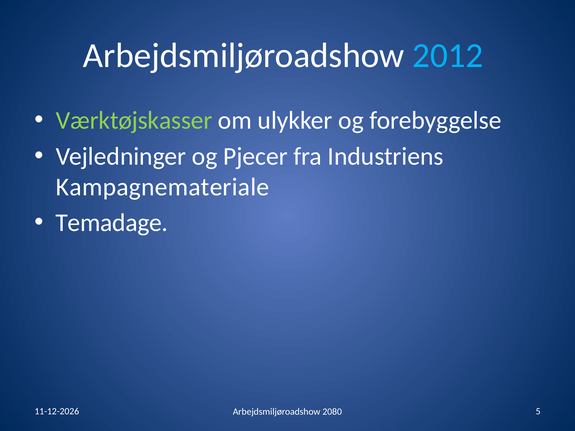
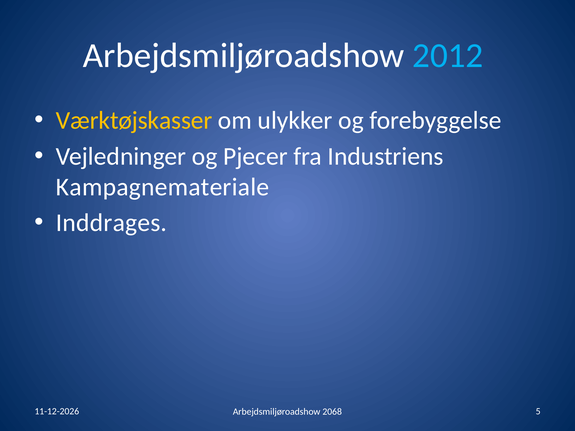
Værktøjskasser colour: light green -> yellow (134, 121)
Temadage: Temadage -> Inddrages (112, 223)
2080: 2080 -> 2068 (332, 412)
